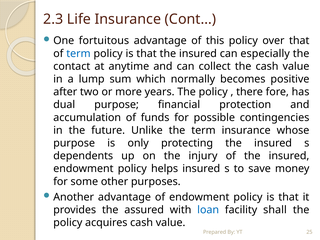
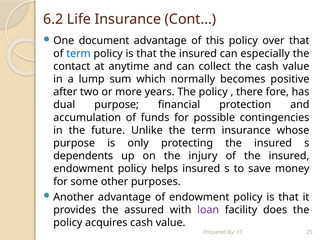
2.3: 2.3 -> 6.2 (53, 19)
fortuitous: fortuitous -> document (104, 41)
loan colour: blue -> purple (208, 210)
shall: shall -> does (275, 210)
